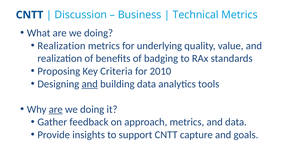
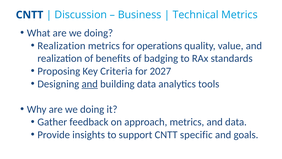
underlying: underlying -> operations (159, 46)
2010: 2010 -> 2027 (160, 71)
are underline: present -> none (56, 109)
capture: capture -> specific (196, 134)
